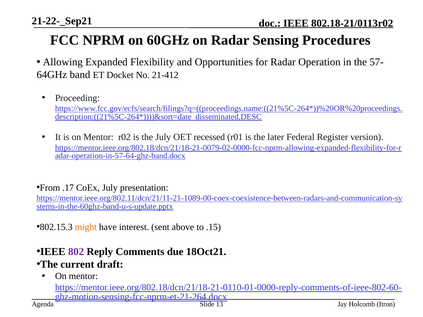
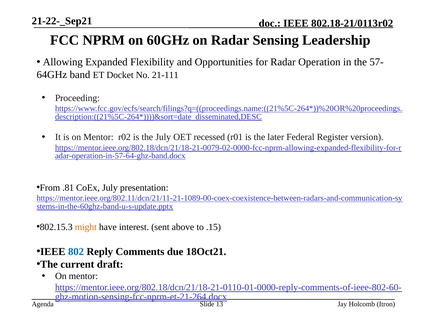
Procedures: Procedures -> Leadership (336, 40)
21-412: 21-412 -> 21-111 (165, 75)
.17: .17 -> .81 (68, 188)
802 colour: purple -> blue (76, 252)
